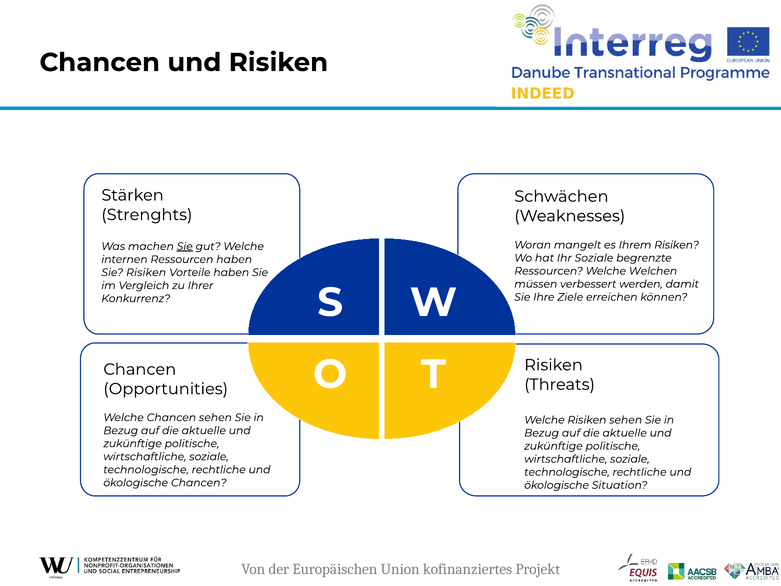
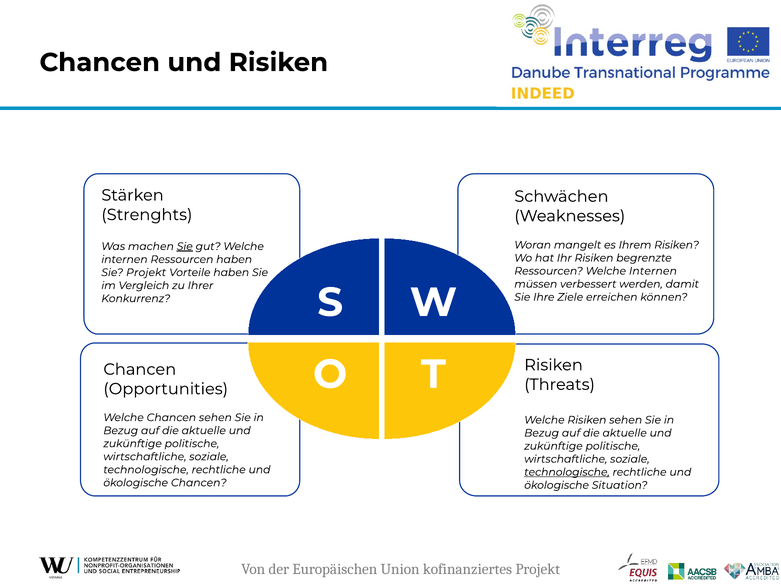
Ihr Soziale: Soziale -> Risiken (594, 258)
Ressourcen Welche Welchen: Welchen -> Internen (653, 271)
Sie Risiken: Risiken -> Projekt (146, 272)
technologische underline: none -> present (567, 472)
